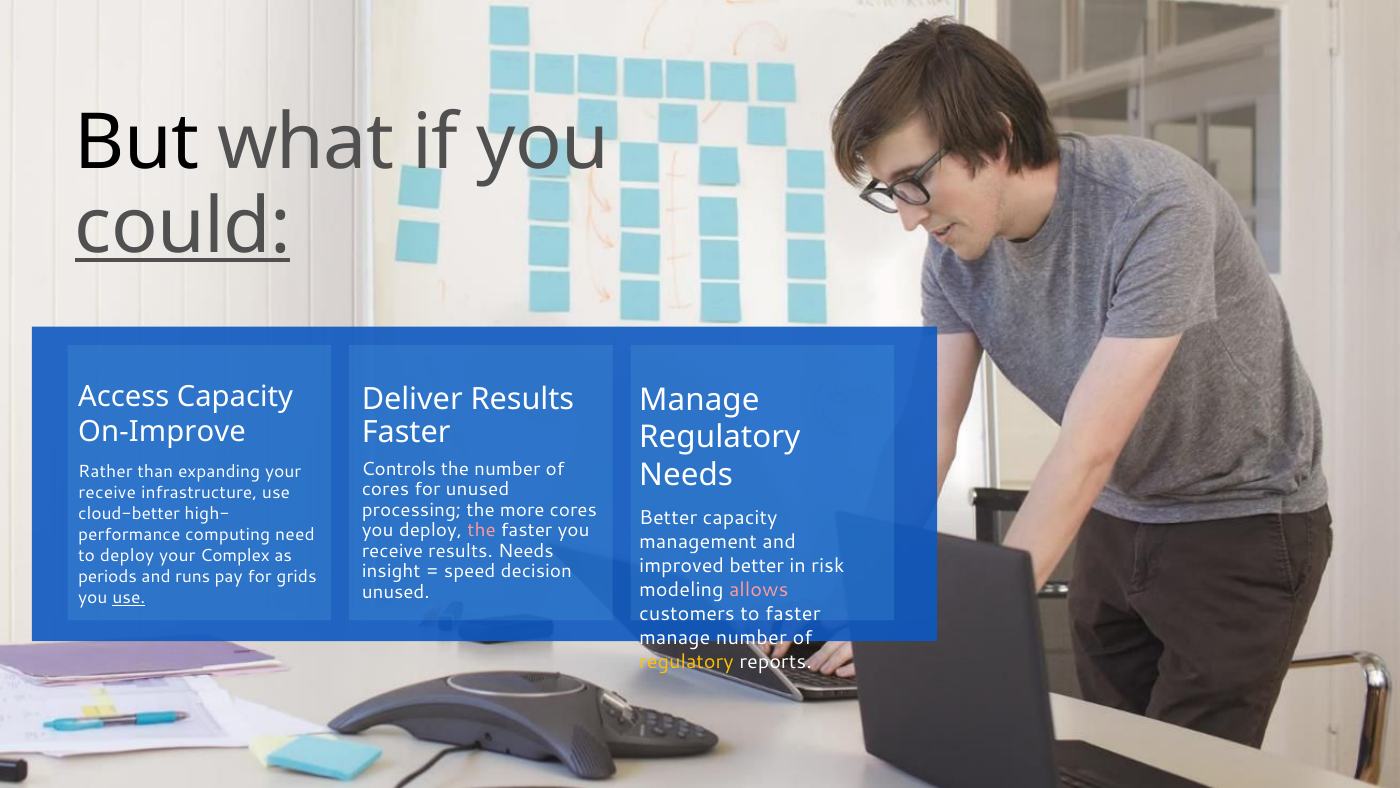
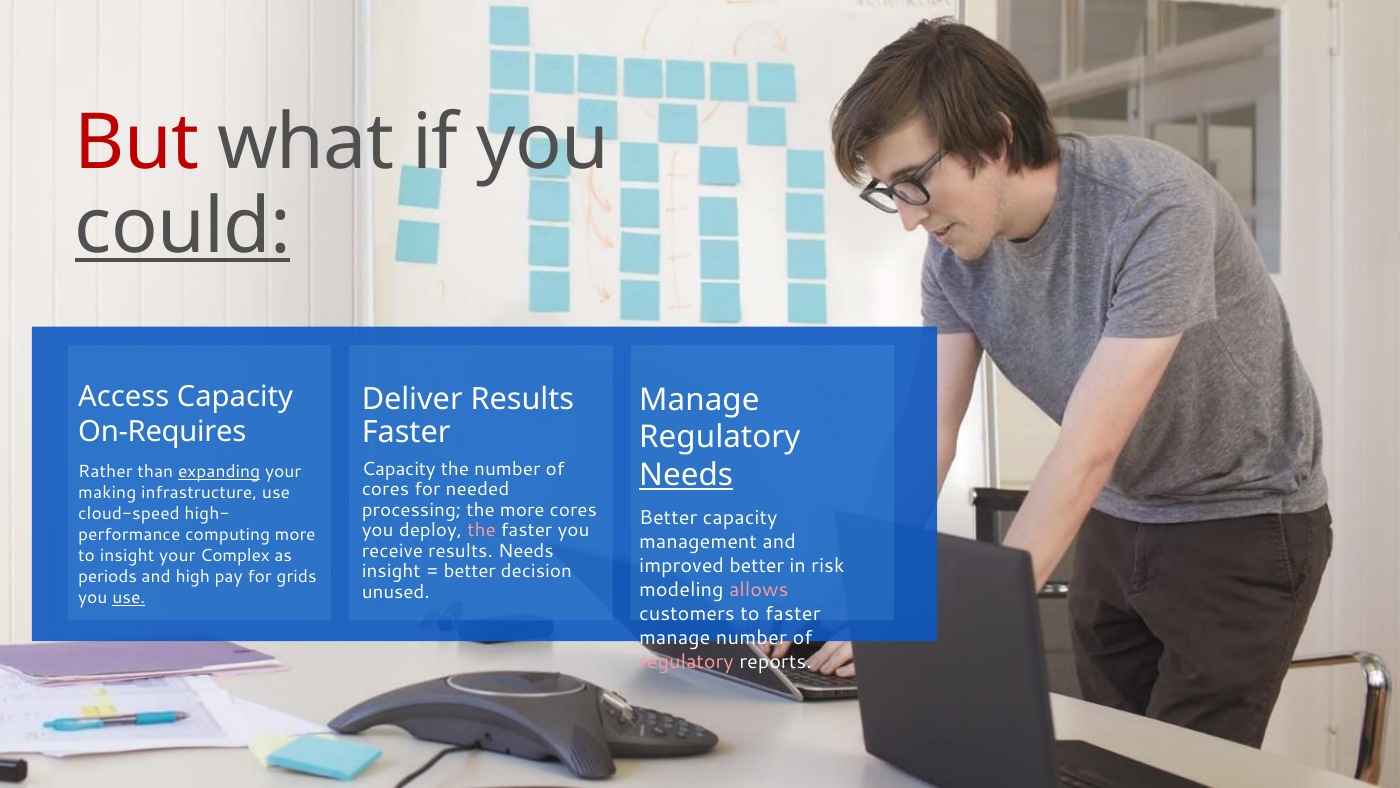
But colour: black -> red (137, 143)
On-Improve: On-Improve -> On-Requires (162, 432)
Controls: Controls -> Capacity (399, 469)
expanding underline: none -> present (219, 472)
Needs underline: none -> present (686, 475)
for unused: unused -> needed (477, 489)
receive: receive -> making (107, 493)
cloud-better: cloud-better -> cloud-speed (129, 514)
computing need: need -> more (295, 535)
to deploy: deploy -> insight (127, 556)
speed: speed -> better (470, 571)
runs: runs -> high (193, 577)
regulatory colour: yellow -> pink (687, 661)
